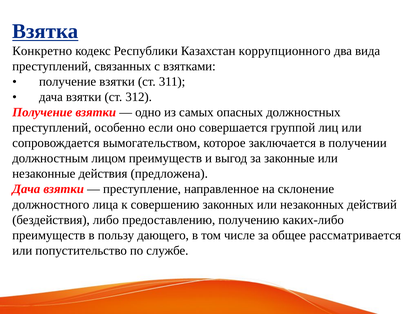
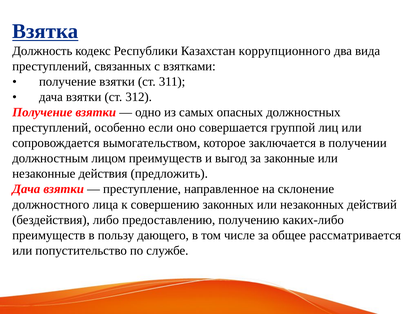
Конкретно: Конкретно -> Должность (42, 51)
предложена: предложена -> предложить (169, 173)
